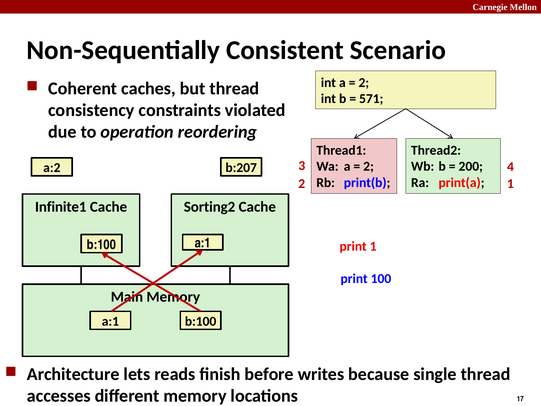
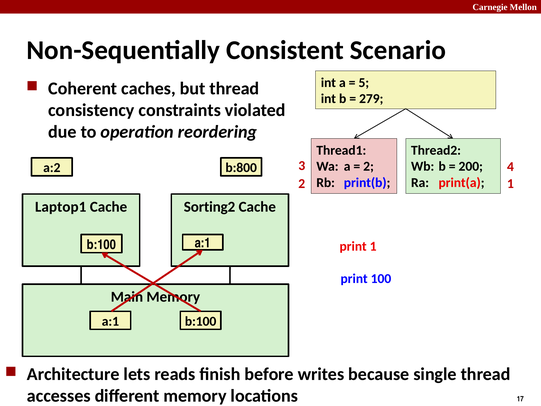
2: 2 -> 5 (364, 83)
571: 571 -> 279 (371, 99)
b:207: b:207 -> b:800 (241, 168)
Infinite1: Infinite1 -> Laptop1 (61, 207)
